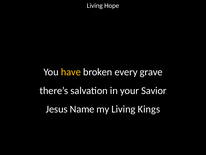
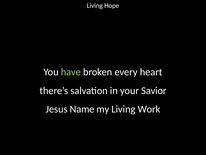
have colour: yellow -> light green (71, 72)
grave: grave -> heart (151, 72)
Kings: Kings -> Work (149, 109)
